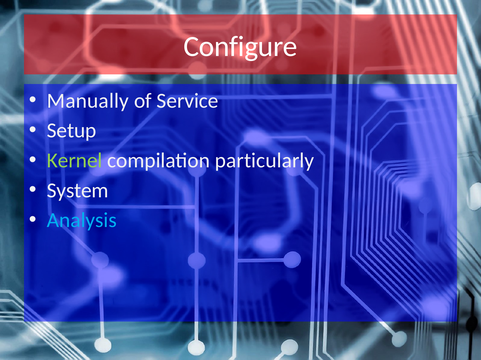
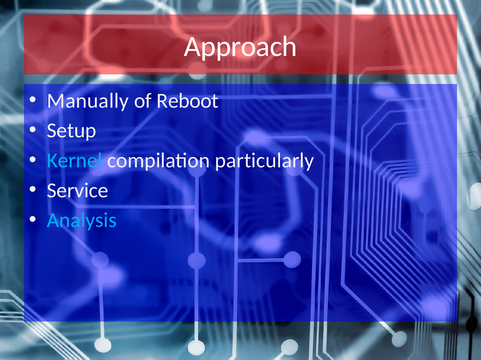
Configure: Configure -> Approach (241, 47)
Service: Service -> Reboot (188, 101)
Kernel colour: light green -> light blue (75, 161)
System: System -> Service (78, 191)
